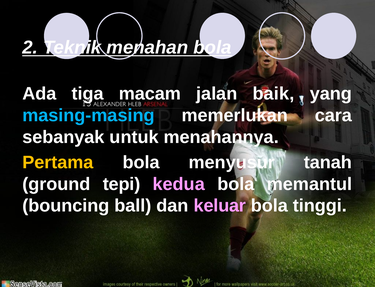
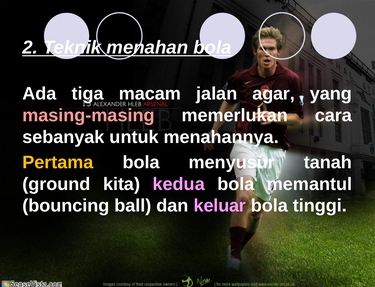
baik: baik -> agar (274, 94)
masing-masing colour: light blue -> pink (88, 115)
tepi: tepi -> kita (122, 184)
